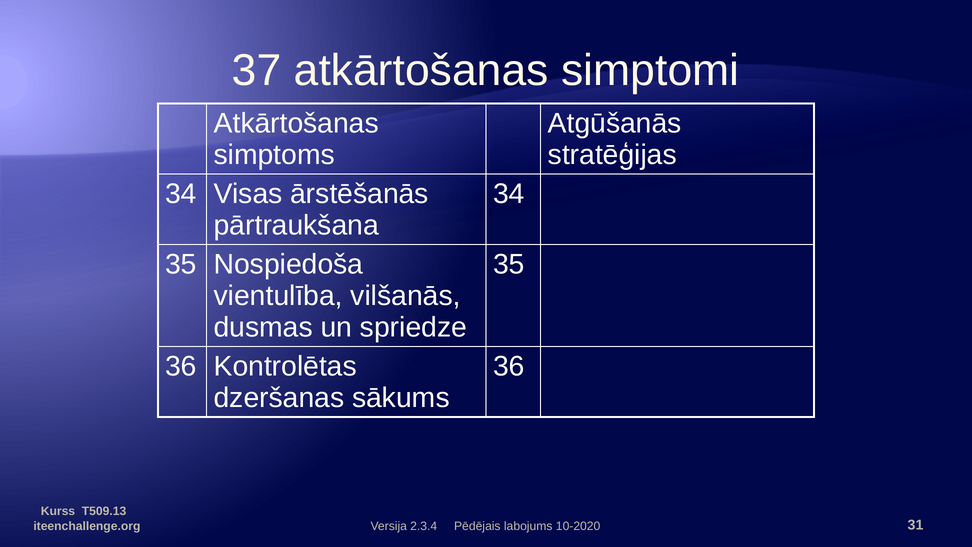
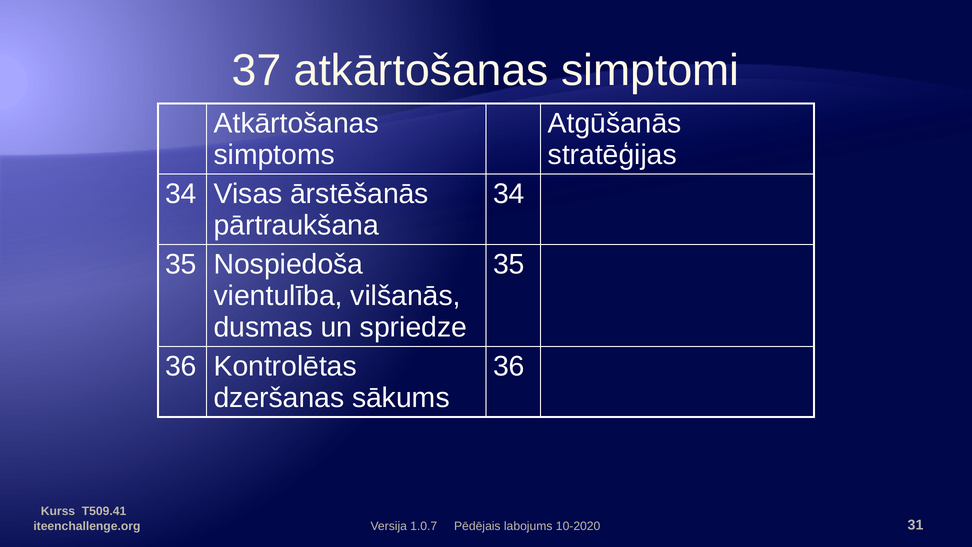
T509.13: T509.13 -> T509.41 (104, 511)
2.3.4: 2.3.4 -> 1.0.7 (424, 526)
